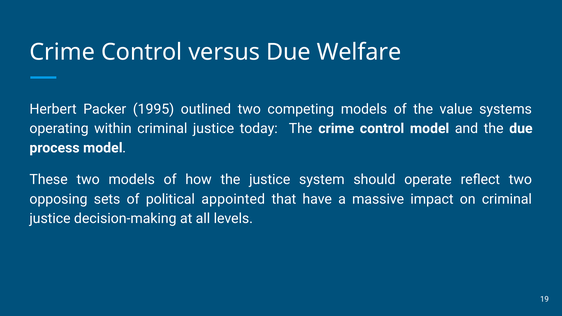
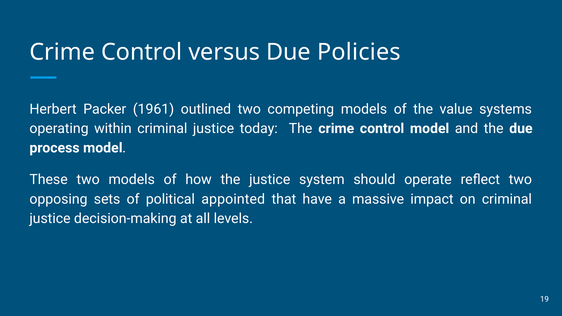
Welfare: Welfare -> Policies (359, 52)
1995: 1995 -> 1961 (154, 109)
